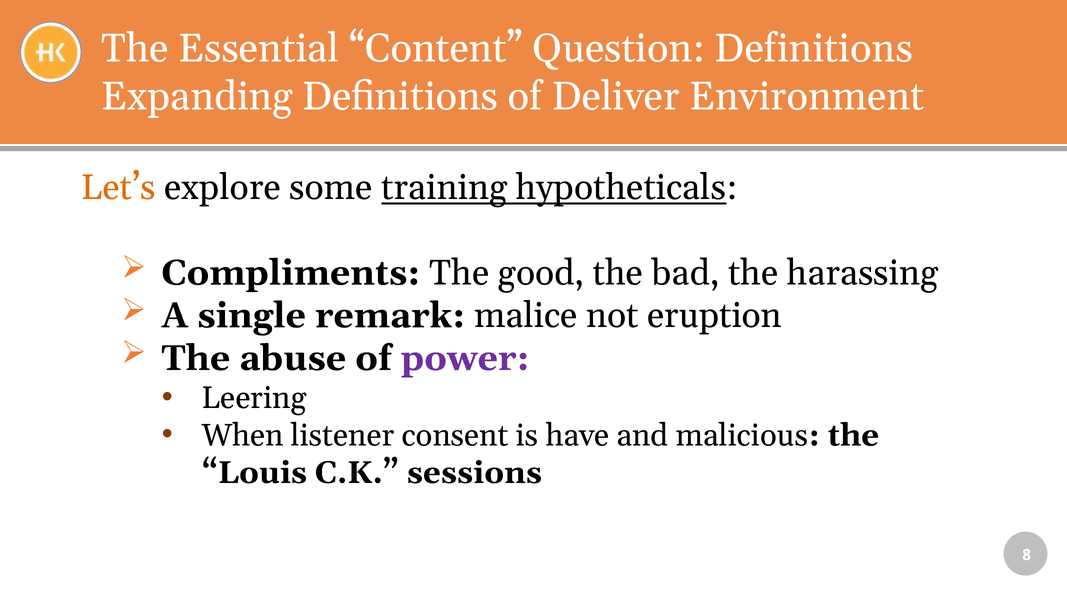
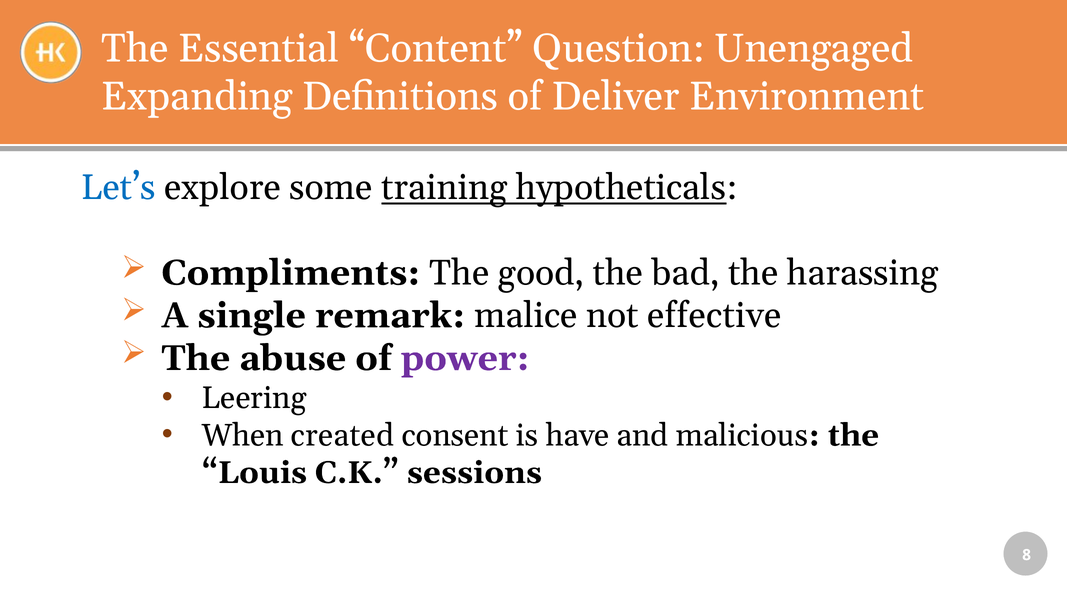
Question Definitions: Definitions -> Unengaged (814, 48)
Let’s colour: orange -> blue (118, 188)
eruption: eruption -> effective (714, 316)
listener: listener -> created (343, 435)
